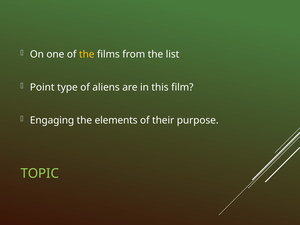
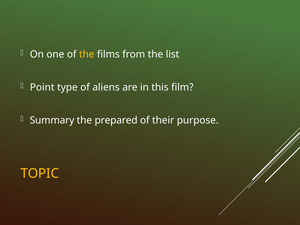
Engaging: Engaging -> Summary (52, 120)
elements: elements -> prepared (116, 120)
TOPIC colour: light green -> yellow (40, 173)
